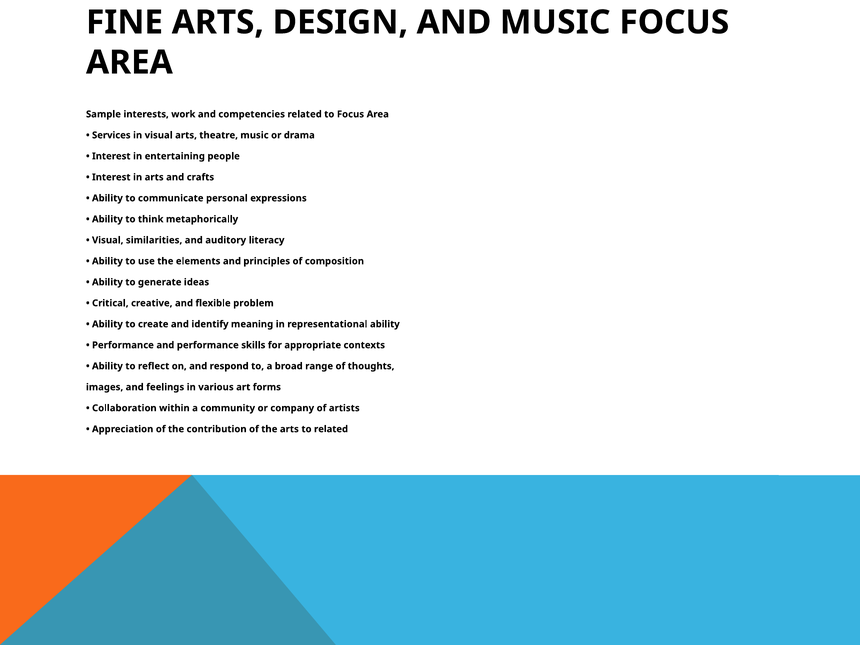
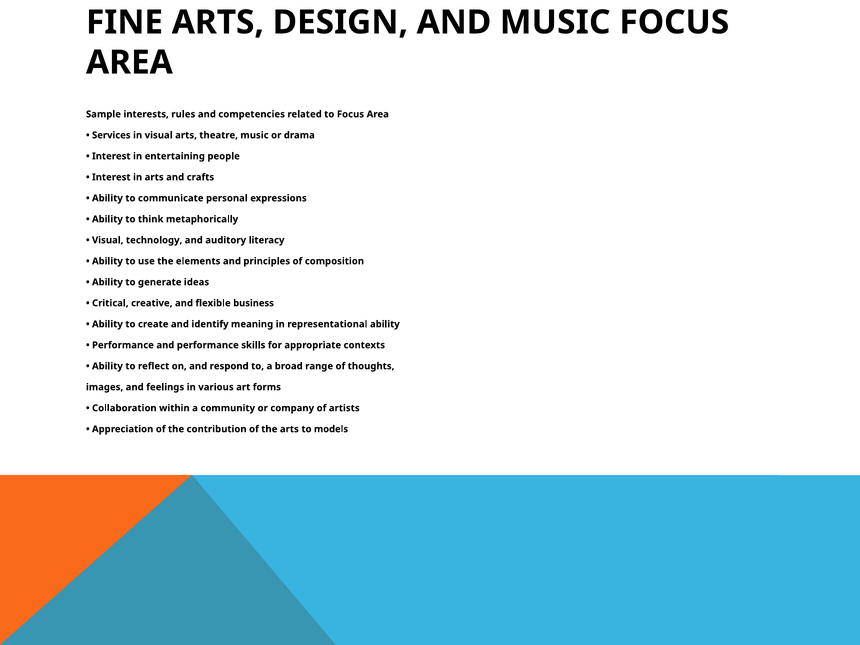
work: work -> rules (183, 114)
similarities: similarities -> technology (154, 240)
problem: problem -> business (254, 303)
to related: related -> models (331, 429)
